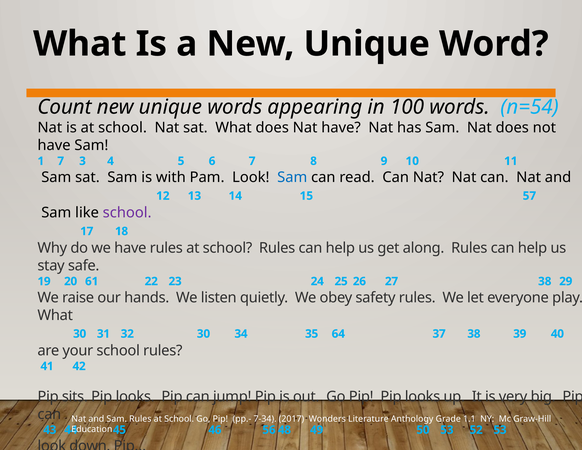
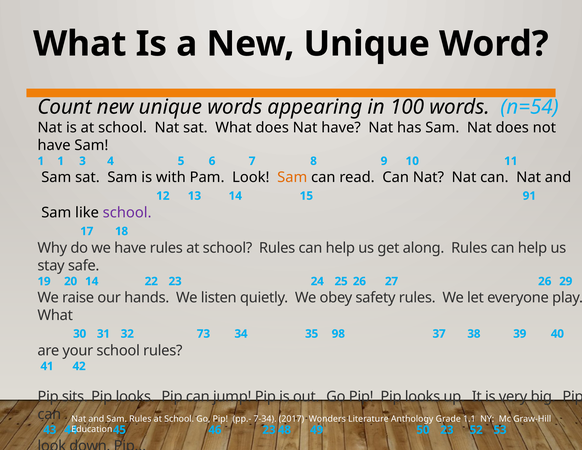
7: 7 -> 1 (61, 161)
Sam colour: blue -> orange (292, 177)
57: 57 -> 91 (529, 196)
20 61: 61 -> 14 (92, 281)
27 38: 38 -> 26 (545, 281)
32 30: 30 -> 73 (203, 334)
64: 64 -> 98 (338, 334)
46 56: 56 -> 23 (269, 430)
50 53: 53 -> 23 (447, 430)
